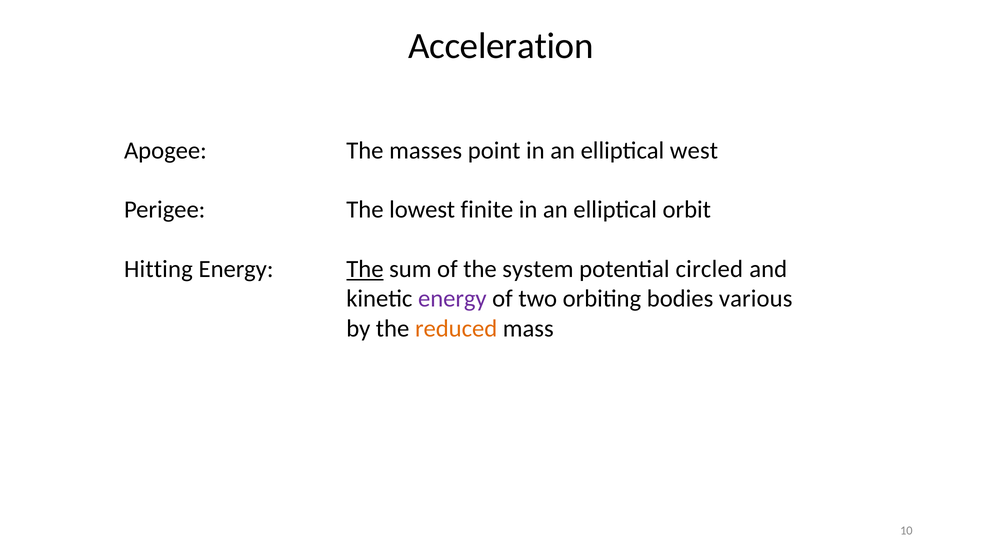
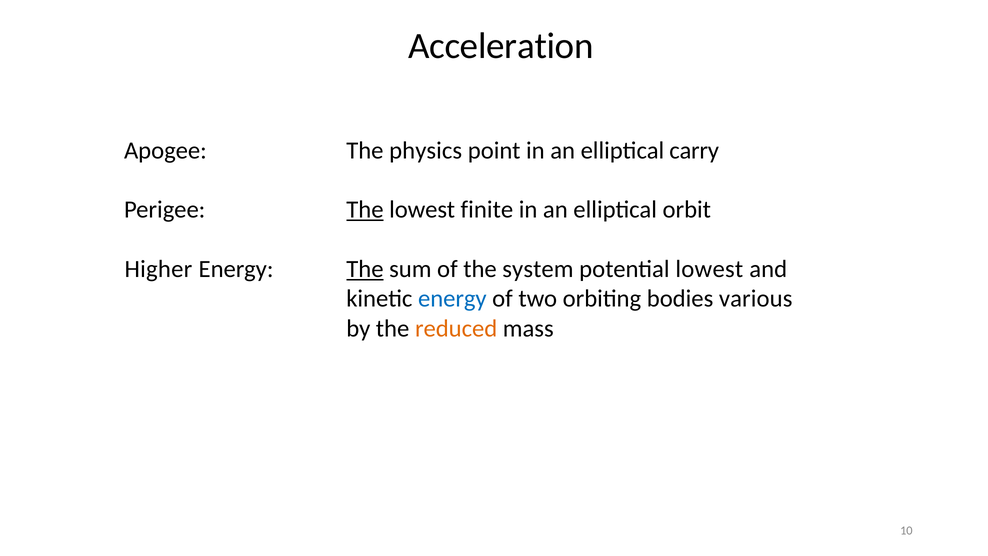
masses: masses -> physics (426, 150)
west: west -> carry (694, 150)
The underline: none -> present (365, 210)
Hitting: Hitting -> Higher (158, 269)
potential circled: circled -> lowest (709, 269)
energy colour: purple -> blue (452, 299)
